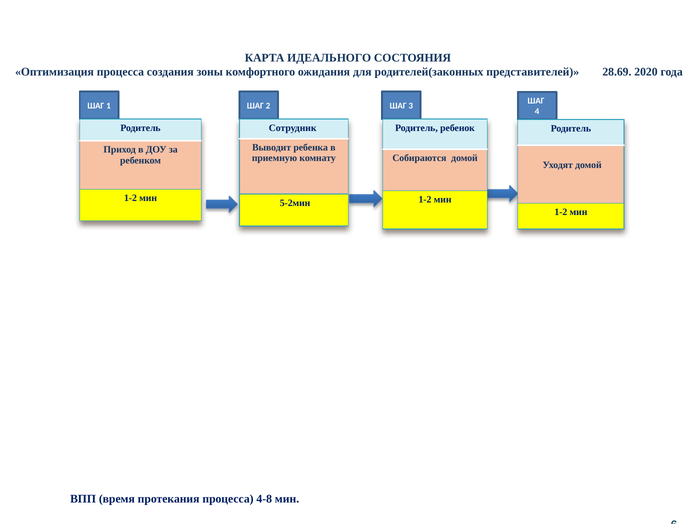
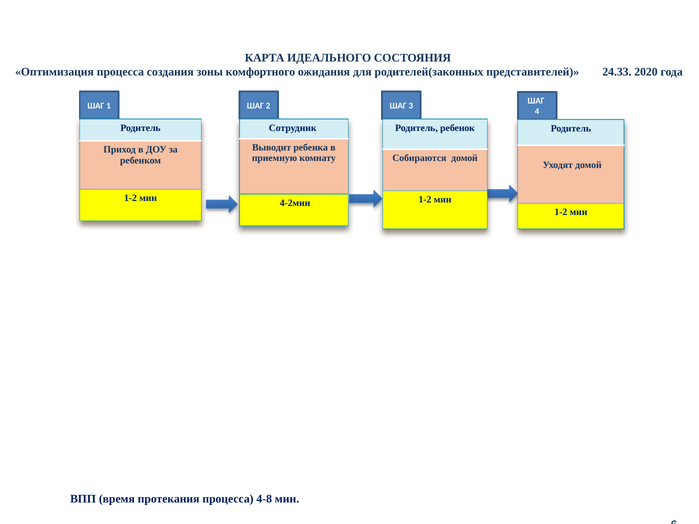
28.69: 28.69 -> 24.33 (617, 72)
5-2мин: 5-2мин -> 4-2мин (295, 203)
